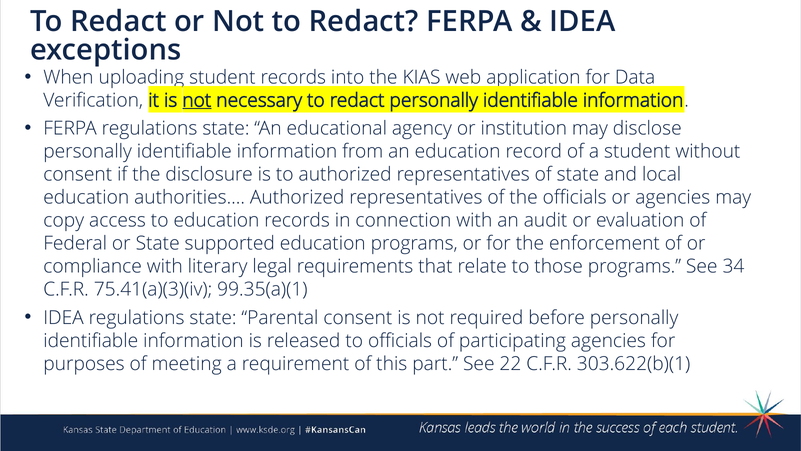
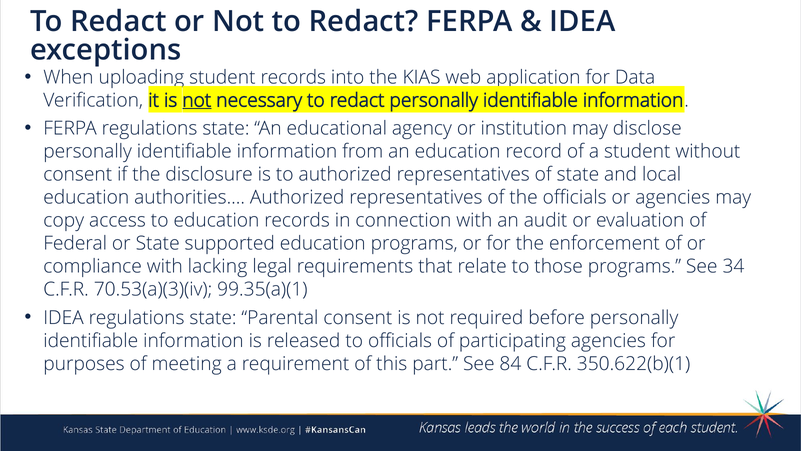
literary: literary -> lacking (218, 266)
75.41(a)(3)(iv: 75.41(a)(3)(iv -> 70.53(a)(3)(iv (153, 289)
22: 22 -> 84 (510, 363)
303.622(b)(1: 303.622(b)(1 -> 350.622(b)(1 (634, 363)
